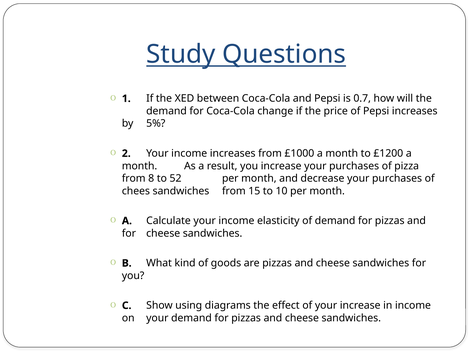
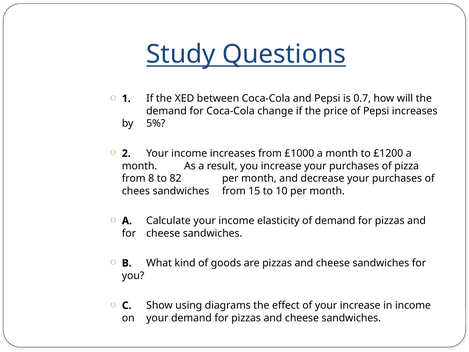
52: 52 -> 82 (176, 178)
